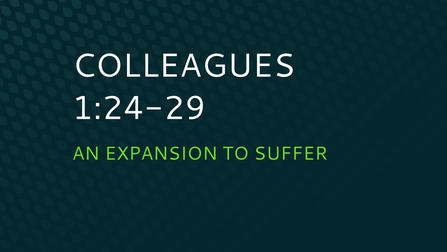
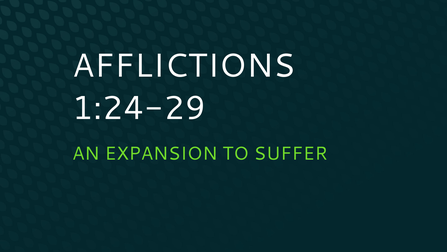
COLLEAGUES: COLLEAGUES -> AFFLICTIONS (184, 66)
